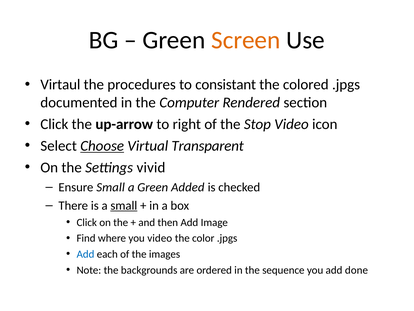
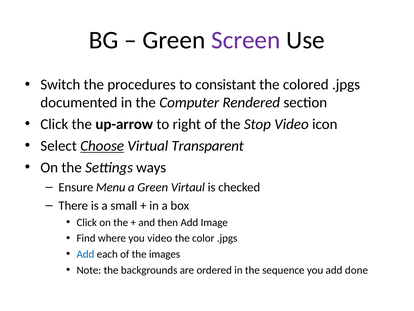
Screen colour: orange -> purple (246, 40)
Virtaul: Virtaul -> Switch (60, 85)
vivid: vivid -> ways (151, 167)
Ensure Small: Small -> Menu (111, 187)
Added: Added -> Virtaul (188, 187)
small underline: present -> none (124, 205)
